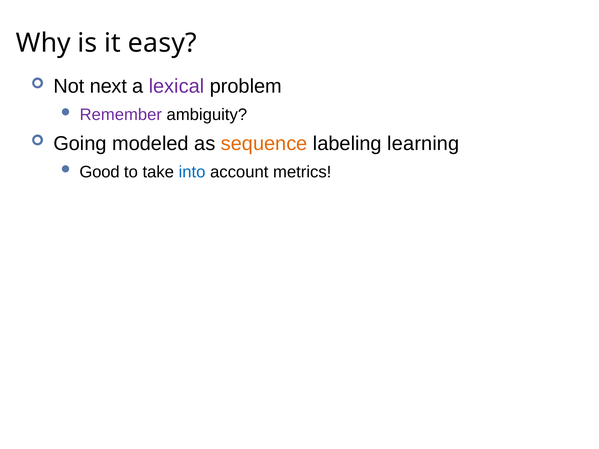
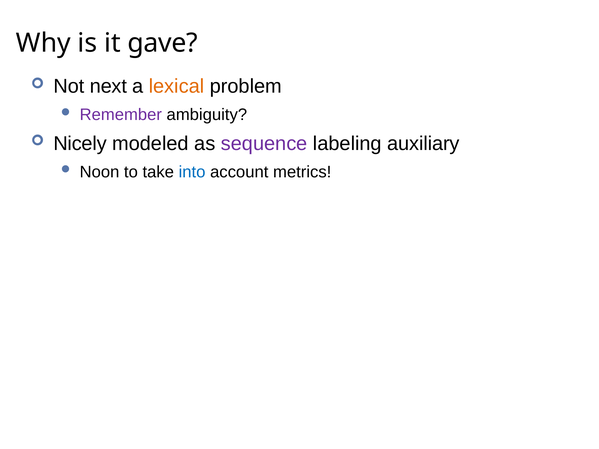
easy: easy -> gave (163, 43)
lexical colour: purple -> orange (177, 86)
Going: Going -> Nicely (80, 144)
sequence colour: orange -> purple (264, 144)
learning: learning -> auxiliary (423, 144)
Good: Good -> Noon (99, 172)
